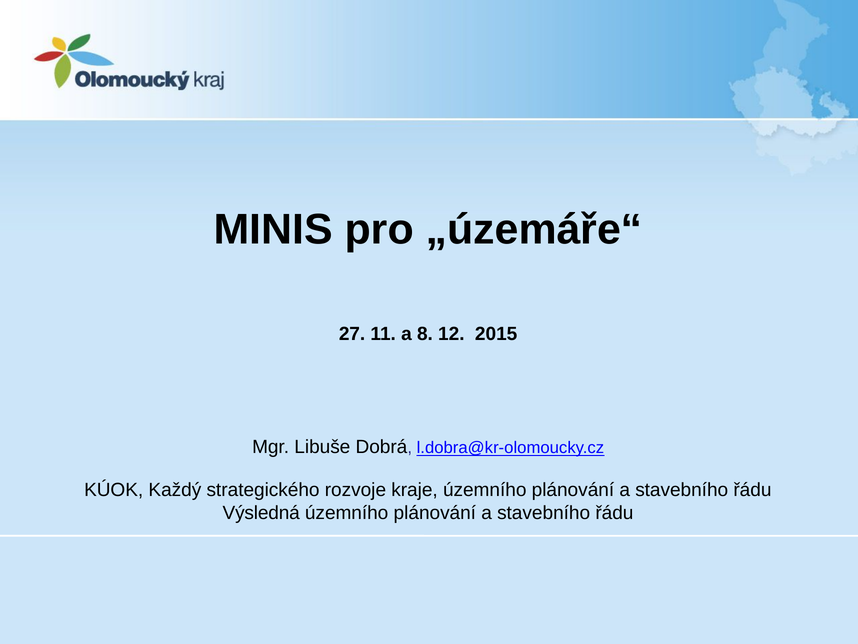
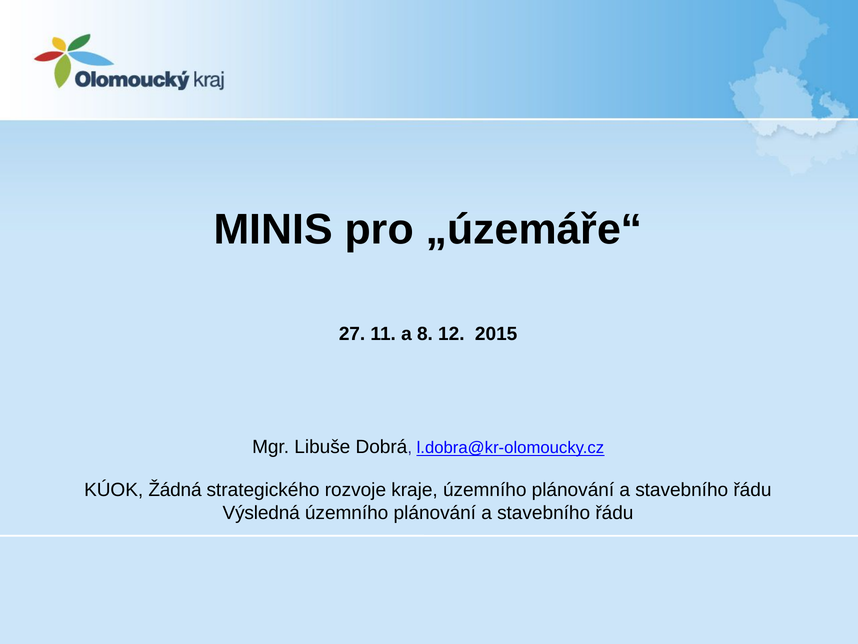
Každý: Každý -> Žádná (175, 490)
